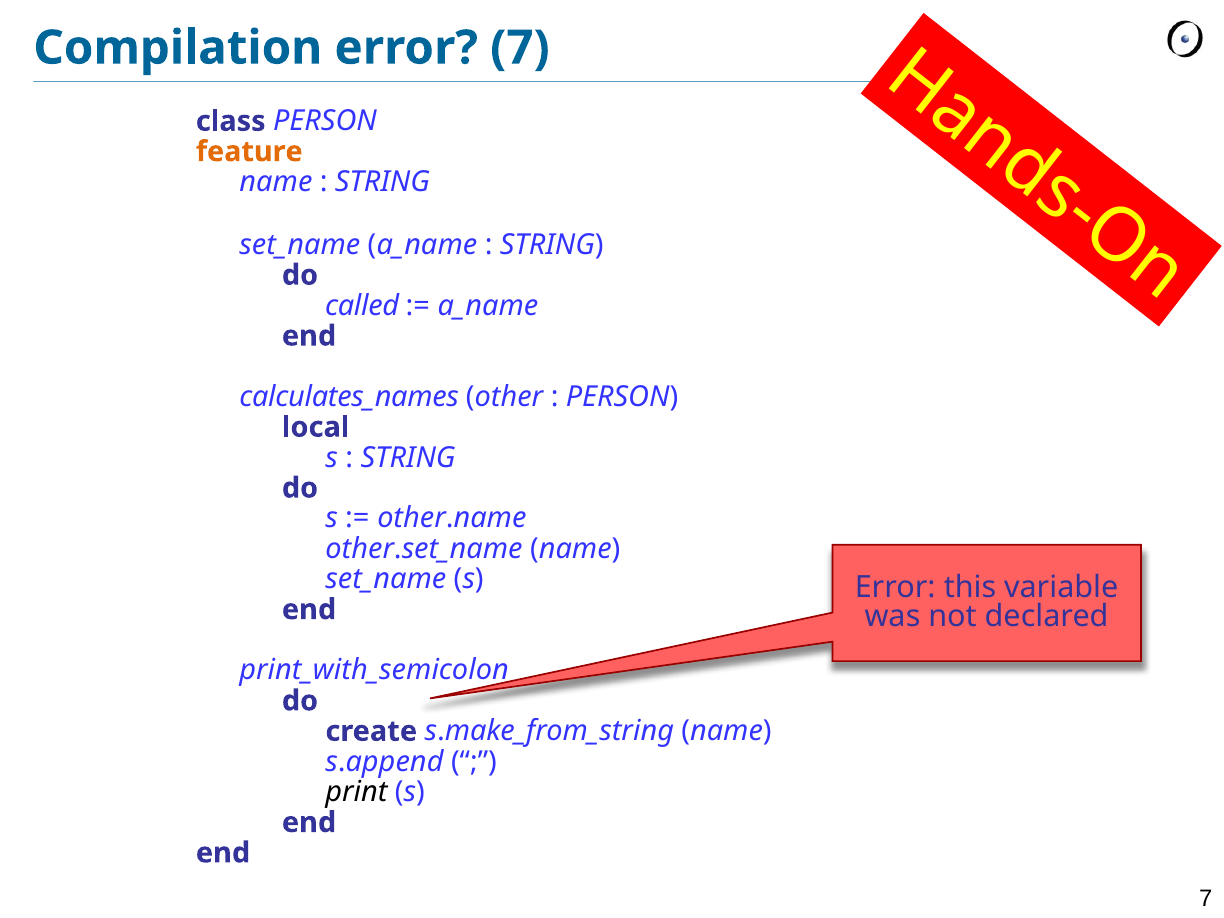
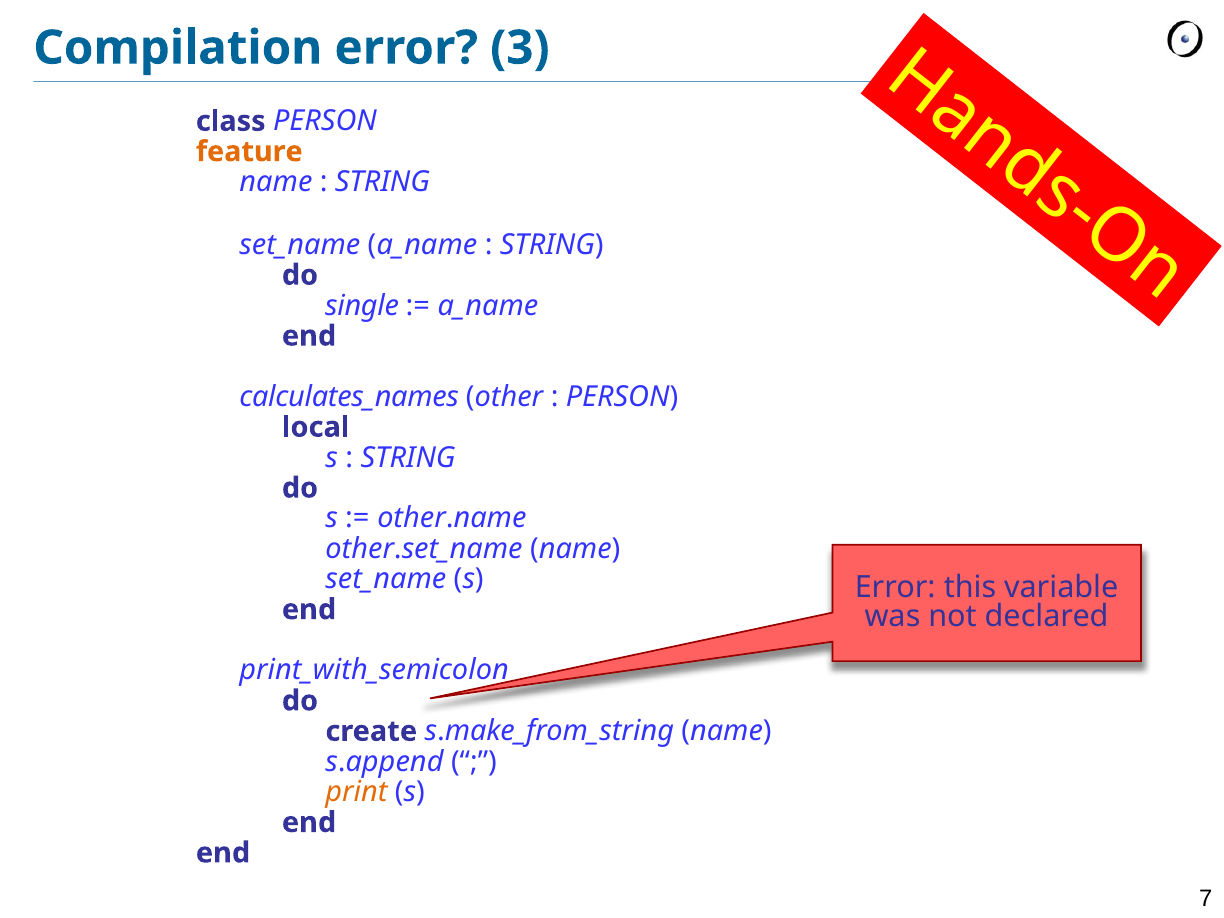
error 7: 7 -> 3 (520, 48)
called: called -> single (362, 306)
print colour: black -> orange (356, 792)
